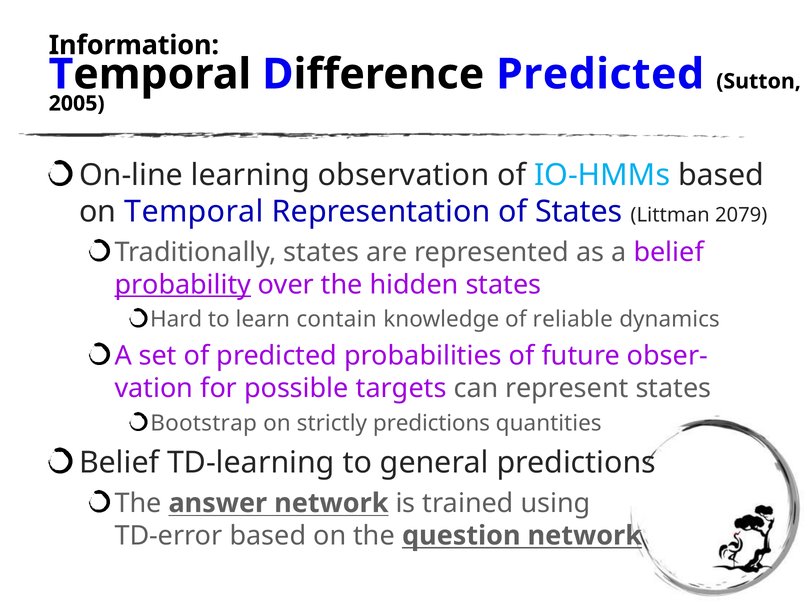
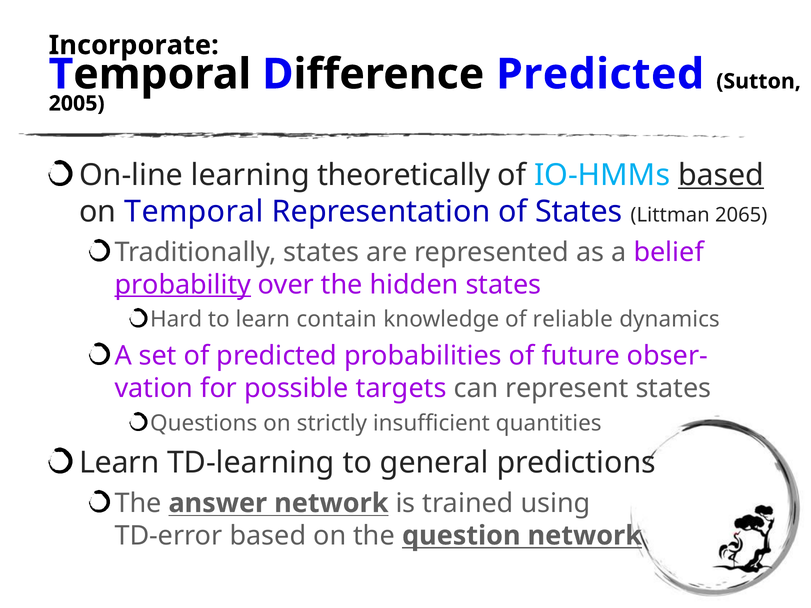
Information: Information -> Incorporate (134, 45)
observation: observation -> theoretically (404, 175)
based underline: none -> present (721, 175)
2079: 2079 -> 2065 (741, 215)
Bootstrap: Bootstrap -> Questions (204, 423)
strictly predictions: predictions -> insufficient (431, 423)
Belief: Belief -> Learn (119, 463)
